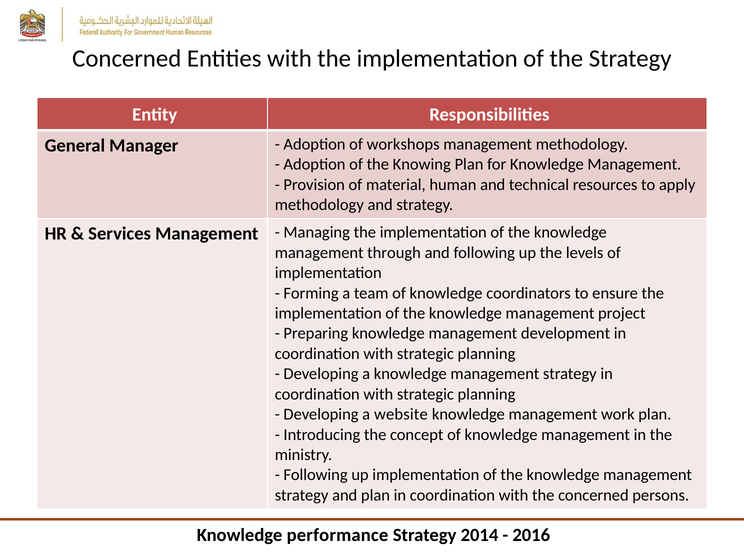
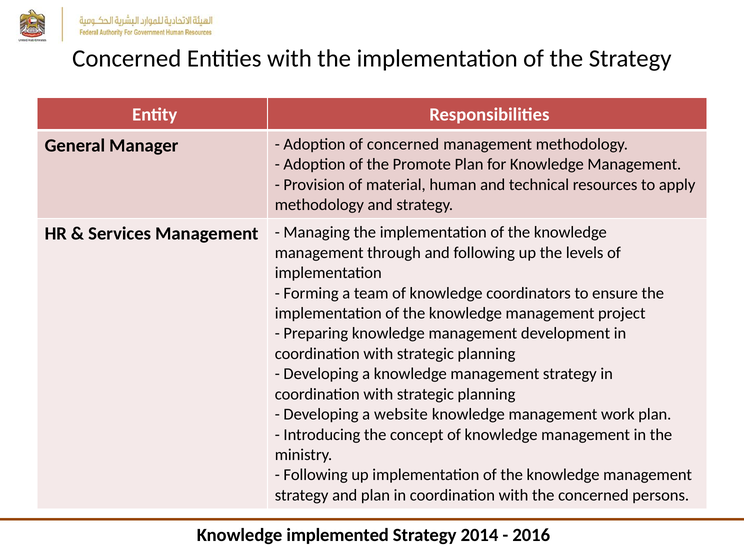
of workshops: workshops -> concerned (403, 144)
Knowing: Knowing -> Promote (422, 164)
performance: performance -> implemented (338, 535)
